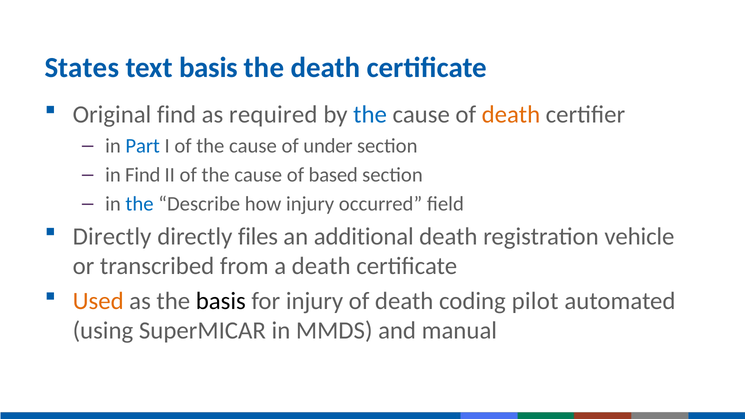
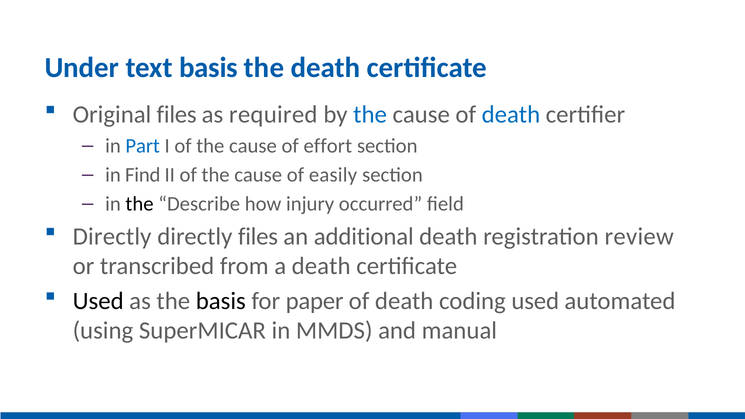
States: States -> Under (82, 68)
Original find: find -> files (177, 115)
death colour: orange -> blue (511, 115)
under: under -> effort (328, 146)
based: based -> easily (333, 175)
the colour: blue -> black (140, 204)
vehicle: vehicle -> review (639, 236)
Used colour: orange -> black (98, 301)
for injury: injury -> paper (315, 301)
coding pilot: pilot -> used (535, 301)
